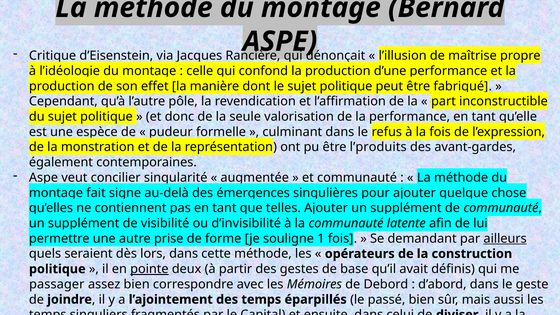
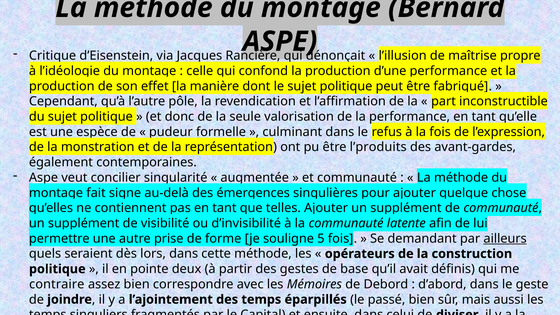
1: 1 -> 5 (321, 239)
pointe underline: present -> none (149, 269)
passager: passager -> contraire (57, 284)
